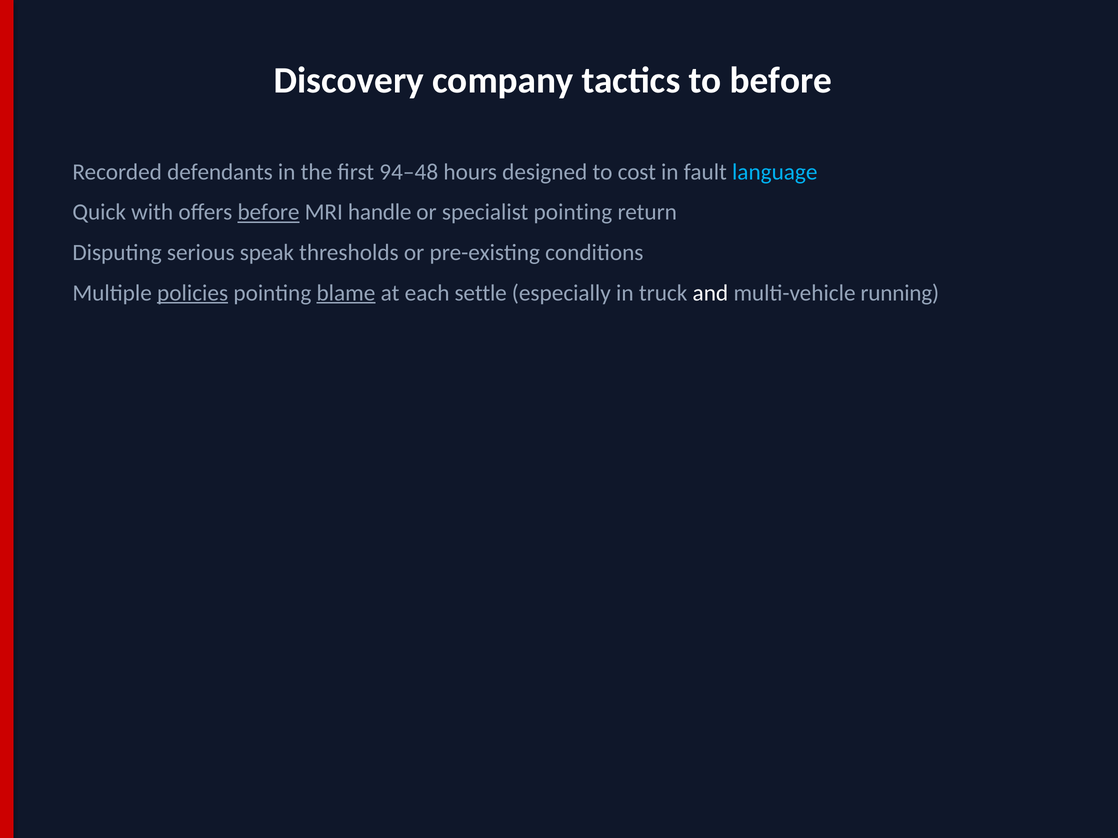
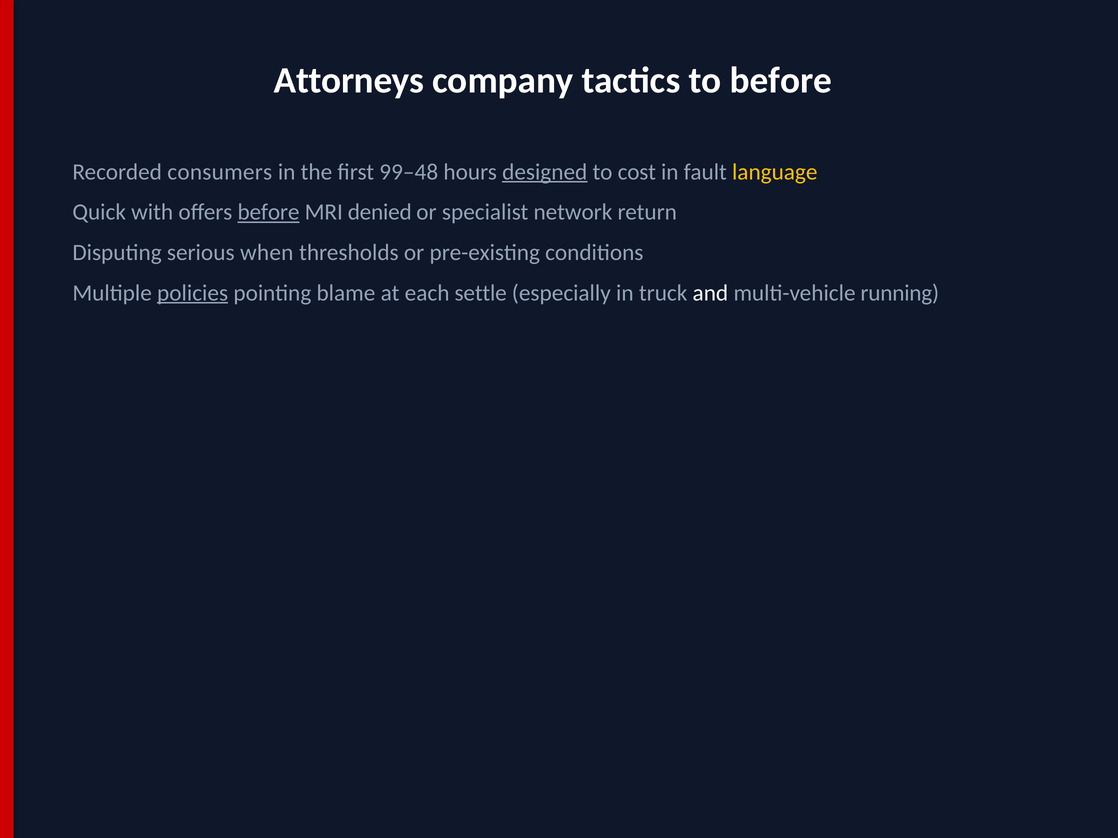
Discovery: Discovery -> Attorneys (349, 81)
defendants: defendants -> consumers (220, 172)
94–48: 94–48 -> 99–48 (409, 172)
designed underline: none -> present (545, 172)
language colour: light blue -> yellow (775, 172)
handle: handle -> denied (380, 212)
specialist pointing: pointing -> network (573, 212)
speak: speak -> when (267, 253)
blame underline: present -> none (346, 293)
